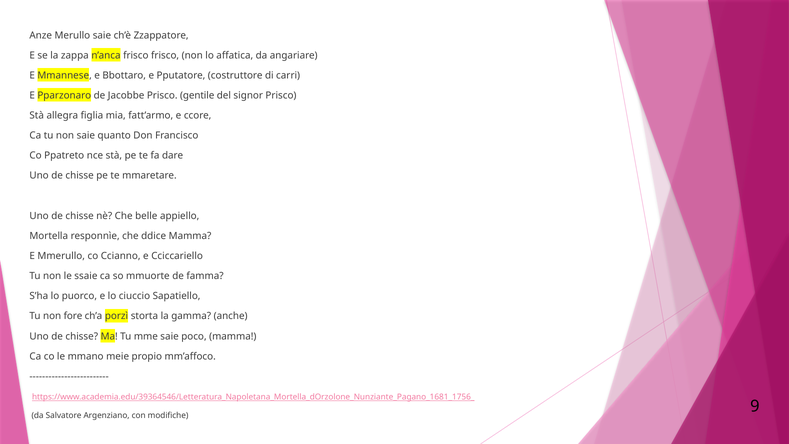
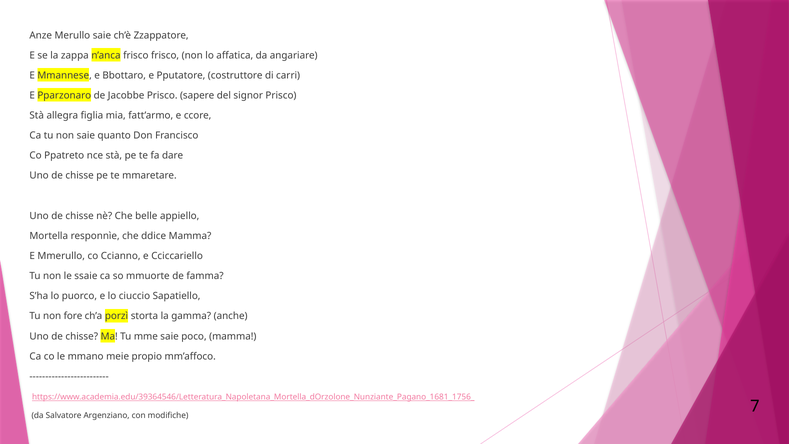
gentile: gentile -> sapere (197, 95)
9: 9 -> 7 (755, 406)
